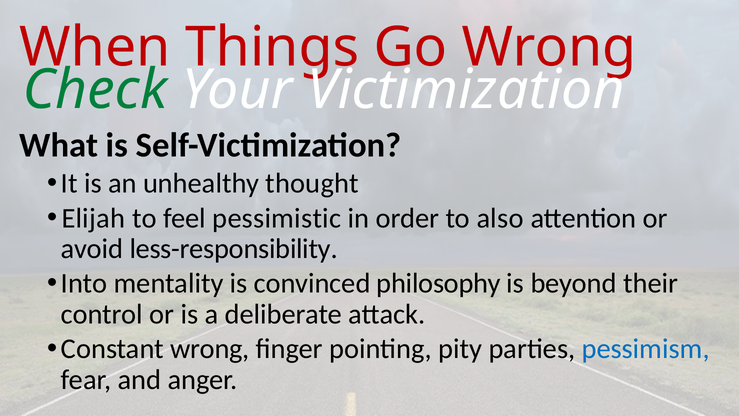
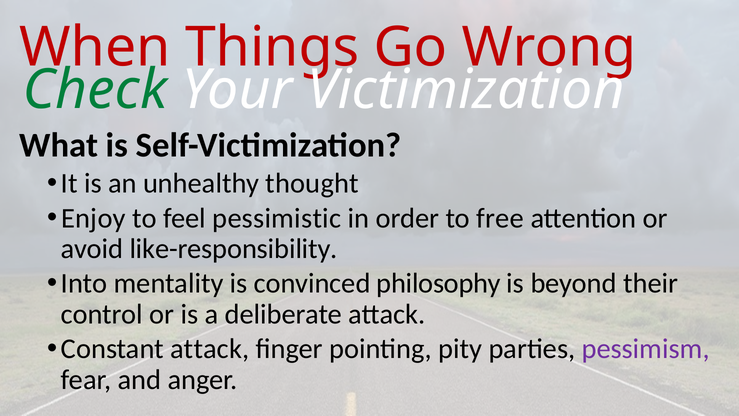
Elijah: Elijah -> Enjoy (93, 218)
also: also -> free (500, 218)
less-responsibility: less-responsibility -> like-responsibility (234, 249)
Constant wrong: wrong -> attack (210, 349)
pessimism colour: blue -> purple (646, 349)
